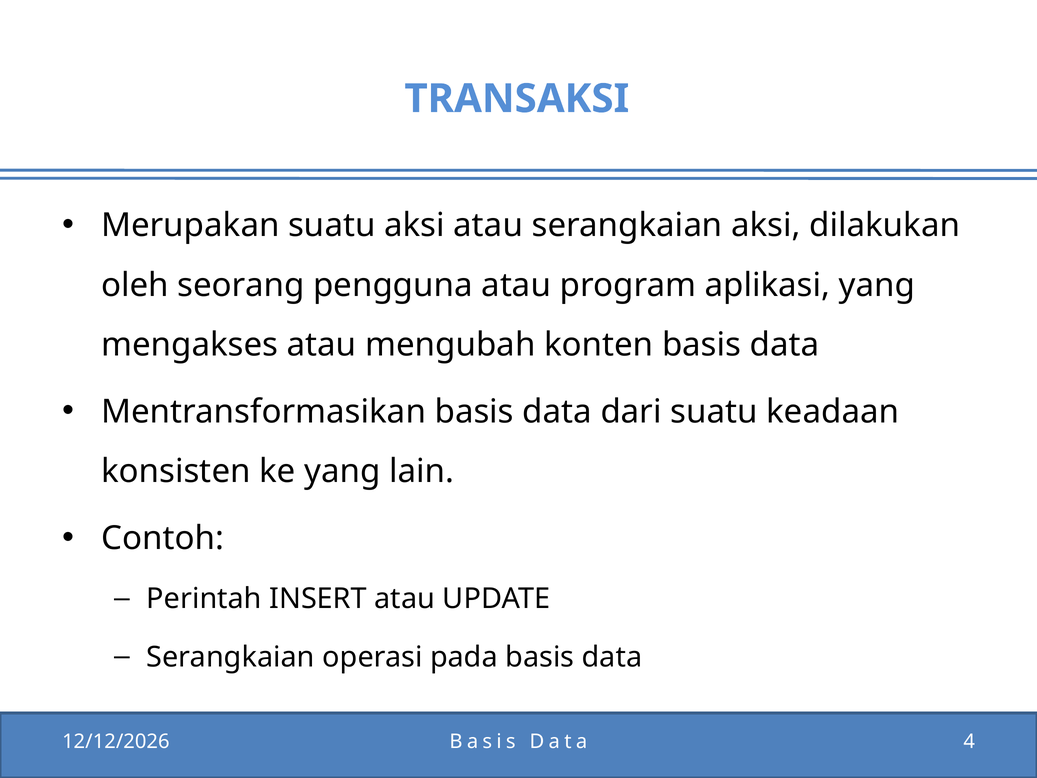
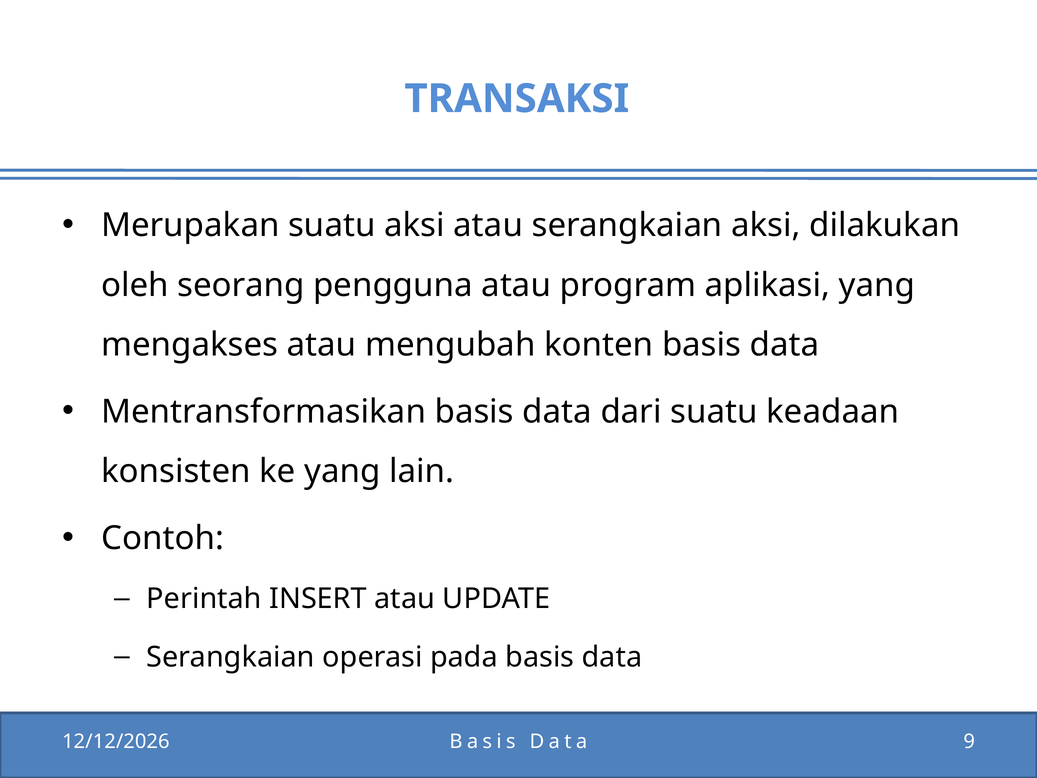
4: 4 -> 9 (969, 741)
